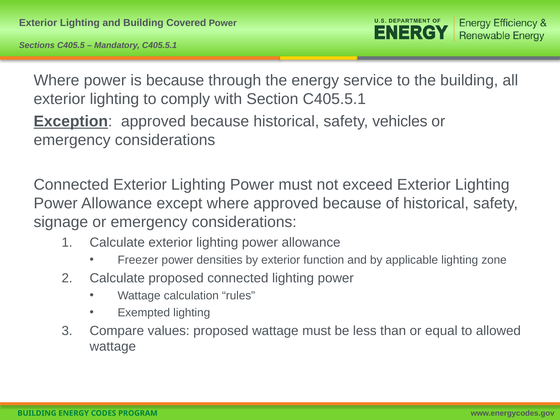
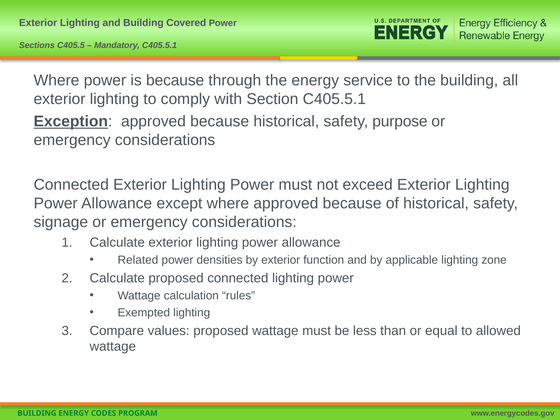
vehicles: vehicles -> purpose (400, 121)
Freezer: Freezer -> Related (138, 260)
